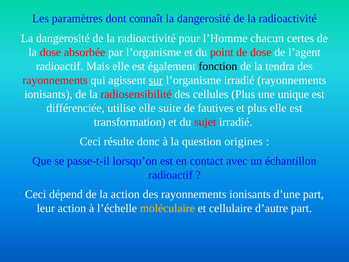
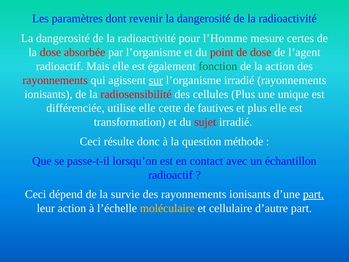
connaît: connaît -> revenir (146, 18)
chacun: chacun -> mesure (267, 38)
fonction colour: black -> green (218, 66)
la tendra: tendra -> action (280, 66)
suite: suite -> cette (170, 108)
origines: origines -> méthode (244, 141)
la action: action -> survie (125, 194)
part underline: none -> present (313, 194)
